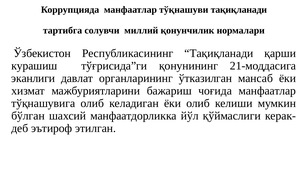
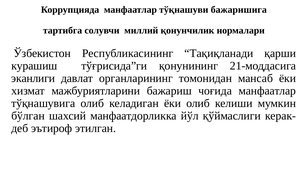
тўқнашуви тақиқланади: тақиқланади -> бажаришига (239, 10)
ўтказилган: ўтказилган -> томонидан (205, 78)
